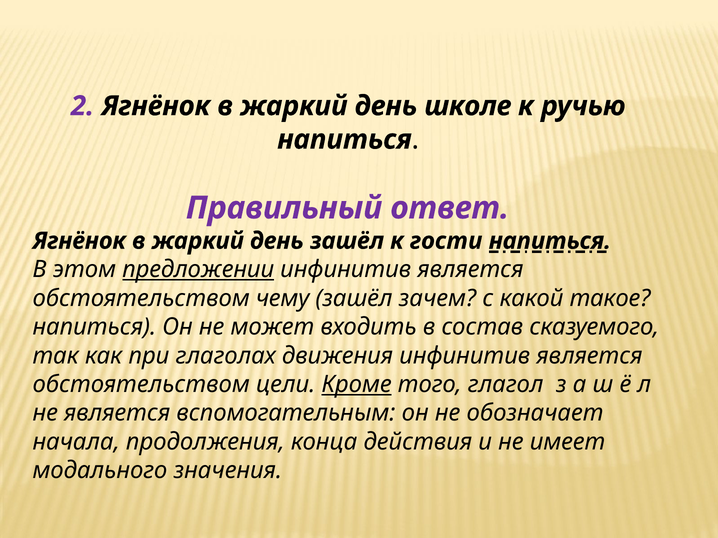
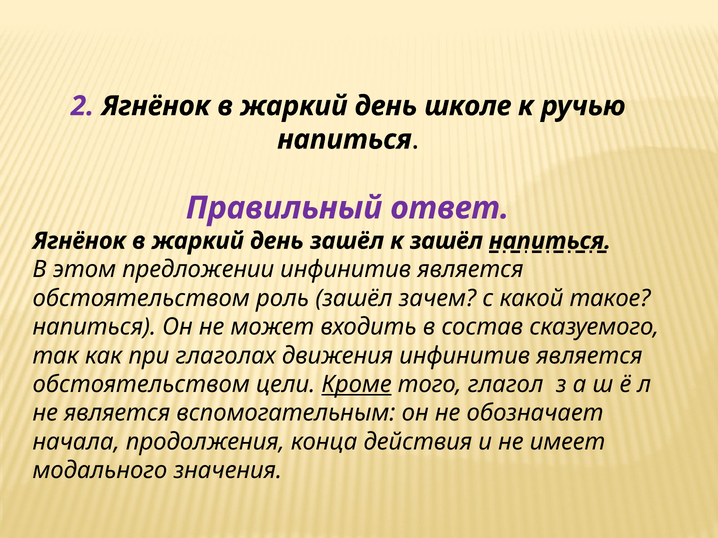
к гости: гости -> зашёл (446, 241)
предложении underline: present -> none (198, 270)
чему: чему -> роль (283, 299)
